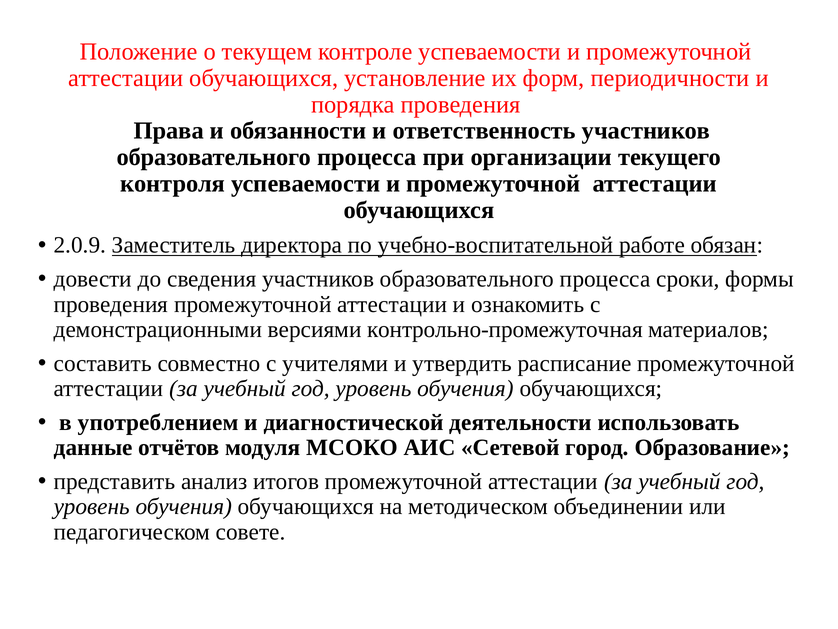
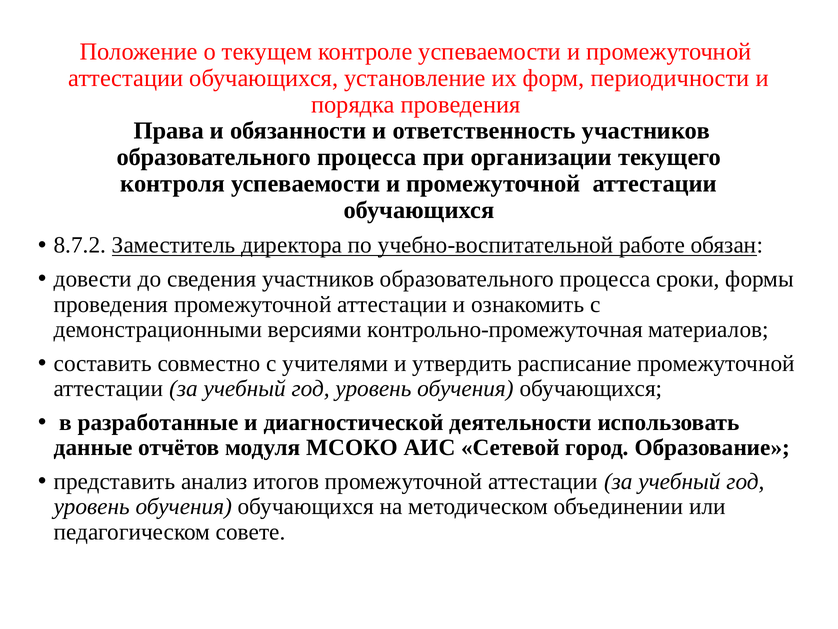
2.0.9: 2.0.9 -> 8.7.2 (80, 245)
употреблением: употреблением -> разработанные (158, 422)
